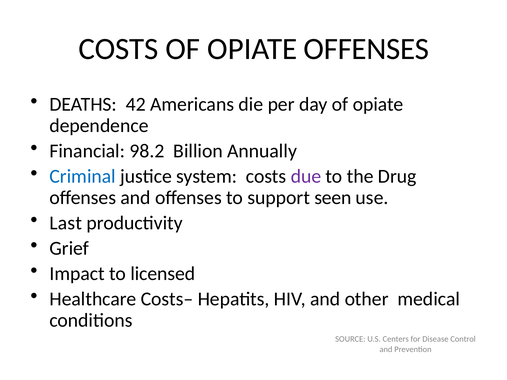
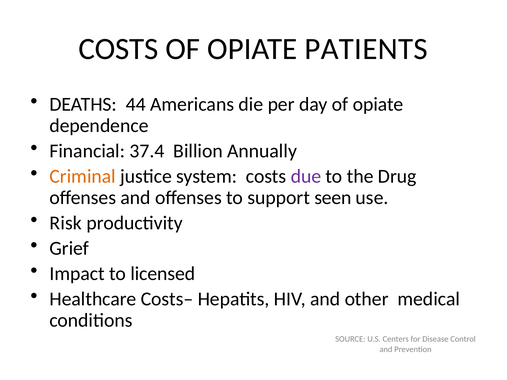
OPIATE OFFENSES: OFFENSES -> PATIENTS (366, 49)
42: 42 -> 44 (136, 104)
98.2: 98.2 -> 37.4 (147, 151)
Criminal colour: blue -> orange (83, 176)
Last: Last -> Risk (66, 223)
